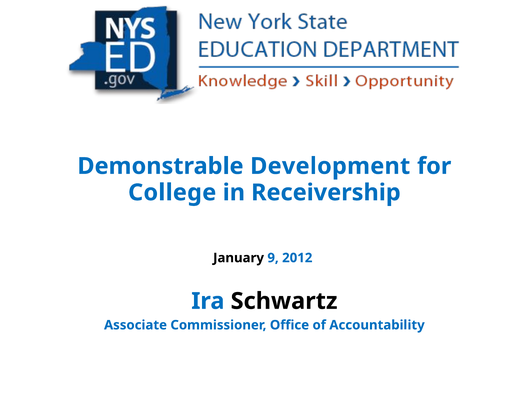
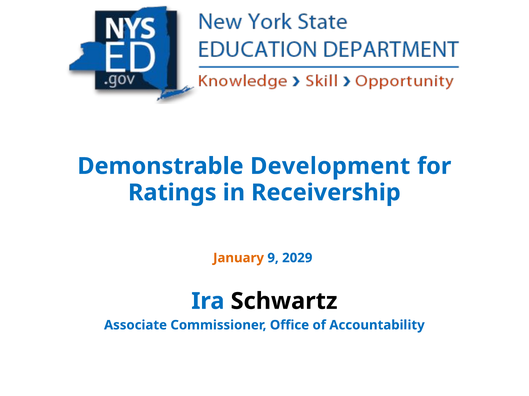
College: College -> Ratings (172, 193)
January colour: black -> orange (239, 258)
2012: 2012 -> 2029 (297, 258)
